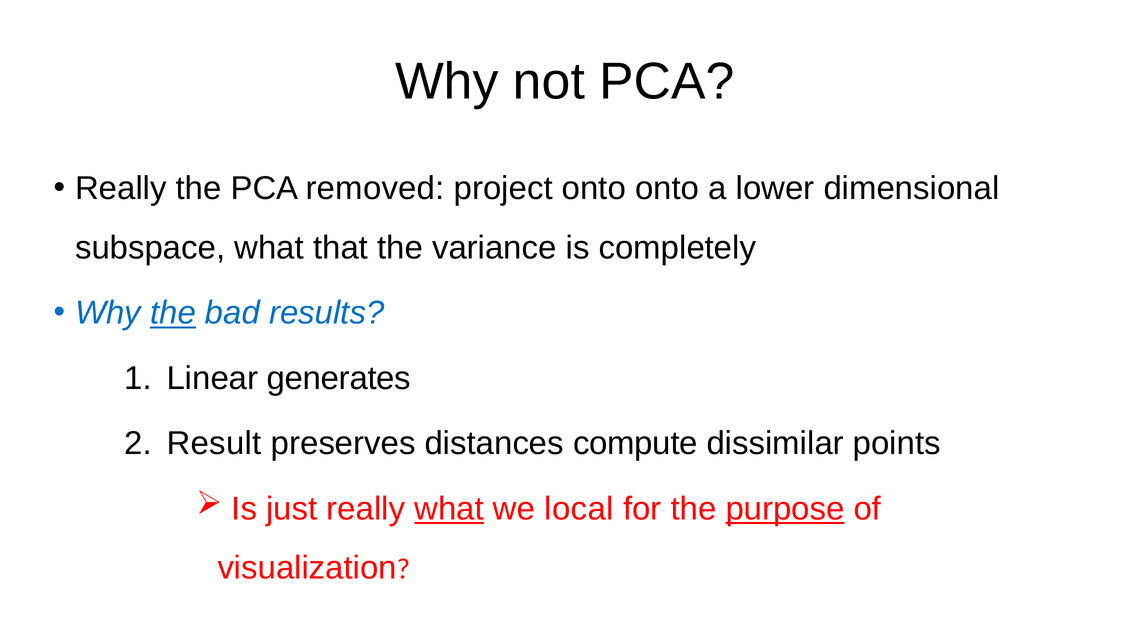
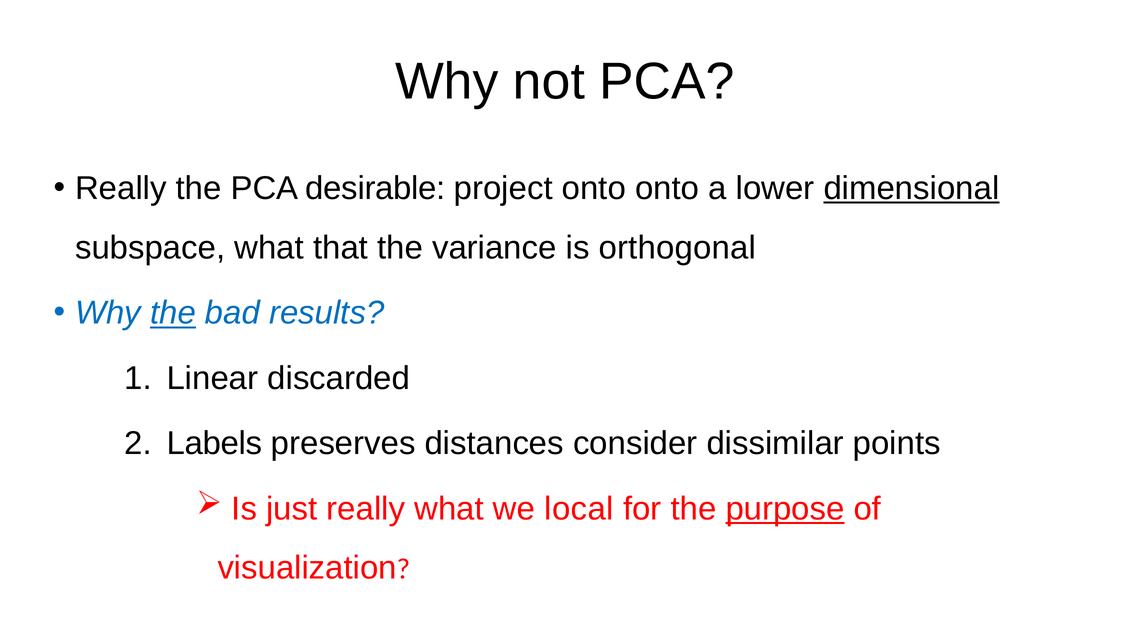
removed: removed -> desirable (375, 188)
dimensional underline: none -> present (911, 188)
completely: completely -> orthogonal (677, 248)
generates: generates -> discarded (339, 378)
Result: Result -> Labels (214, 443)
compute: compute -> consider (635, 443)
what underline: present -> none (449, 508)
